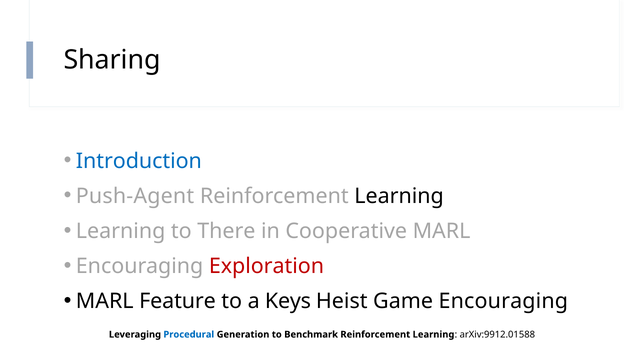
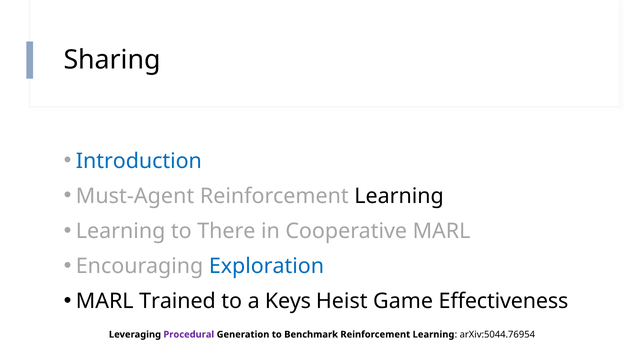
Push-Agent: Push-Agent -> Must-Agent (135, 196)
Exploration colour: red -> blue (266, 266)
Feature: Feature -> Trained (177, 301)
Game Encouraging: Encouraging -> Effectiveness (503, 301)
Procedural colour: blue -> purple (189, 335)
arXiv:9912.01588: arXiv:9912.01588 -> arXiv:5044.76954 (497, 335)
